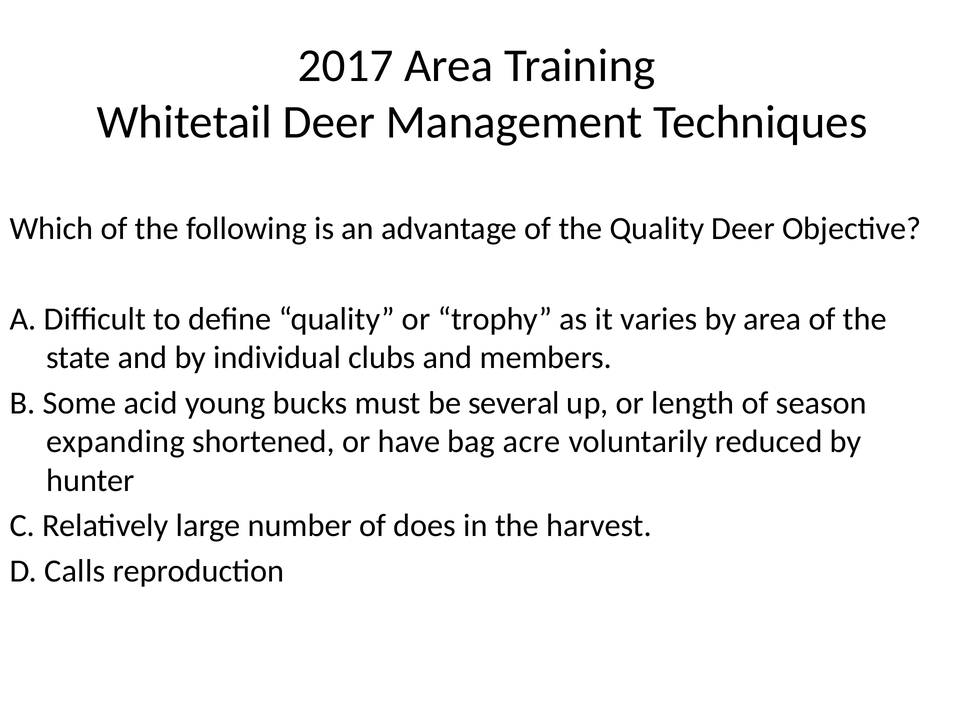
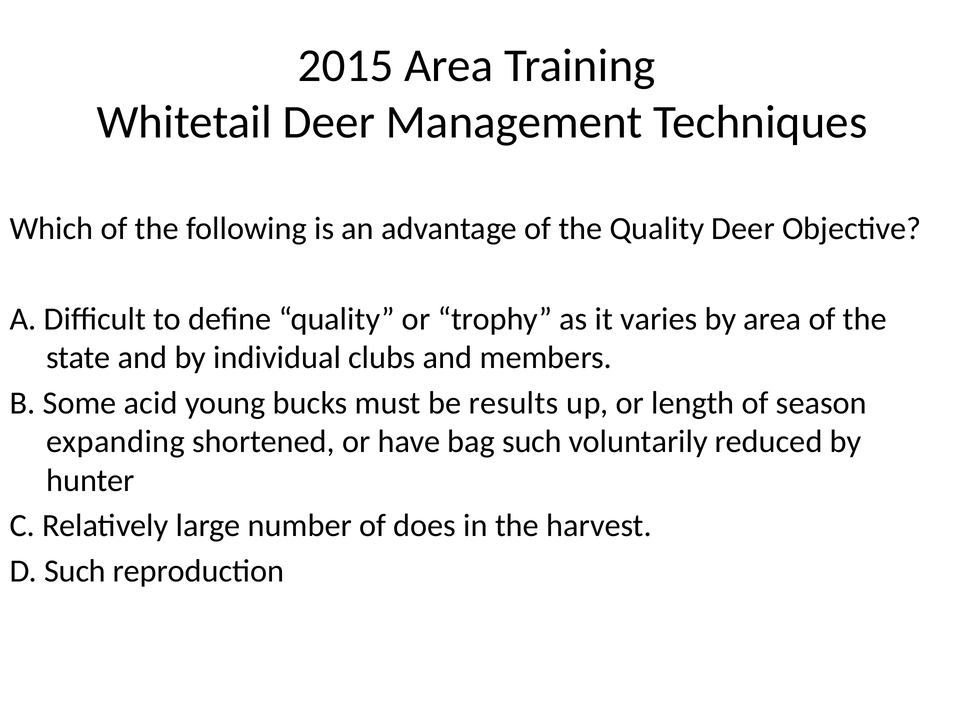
2017: 2017 -> 2015 (346, 66)
several: several -> results (514, 403)
bag acre: acre -> such (532, 442)
D Calls: Calls -> Such (75, 571)
